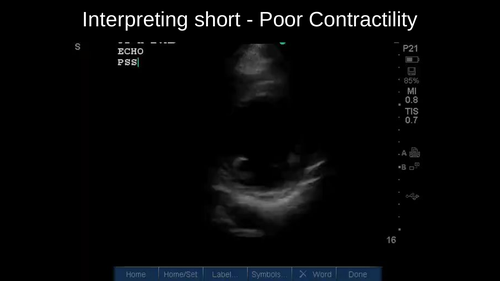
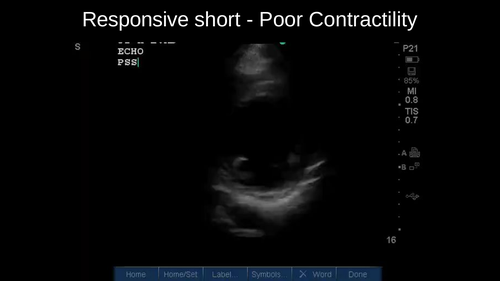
Interpreting: Interpreting -> Responsive (136, 20)
